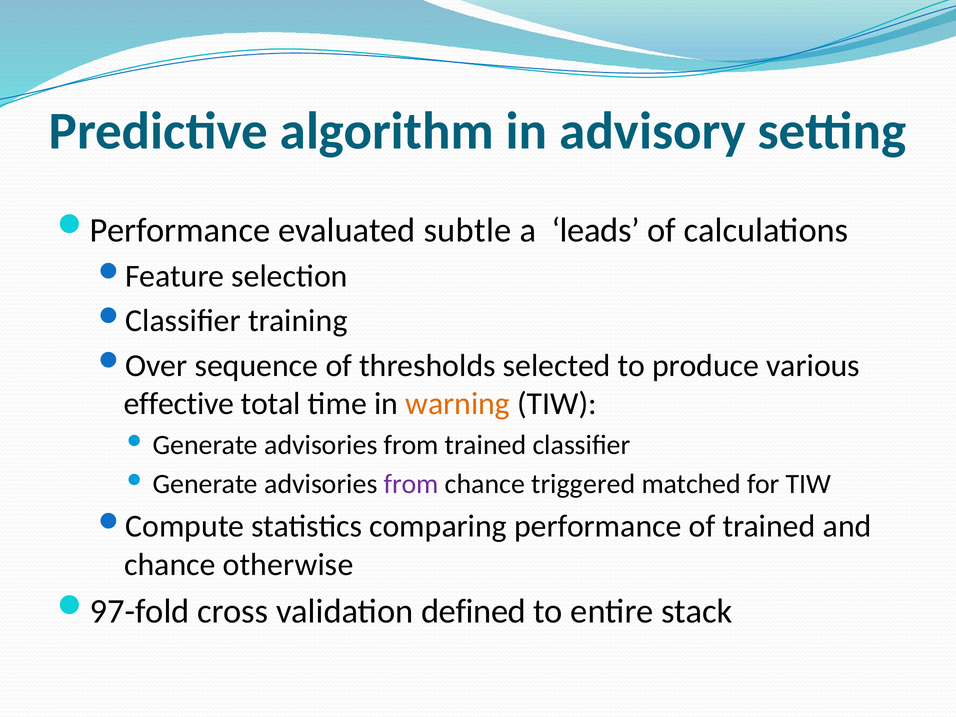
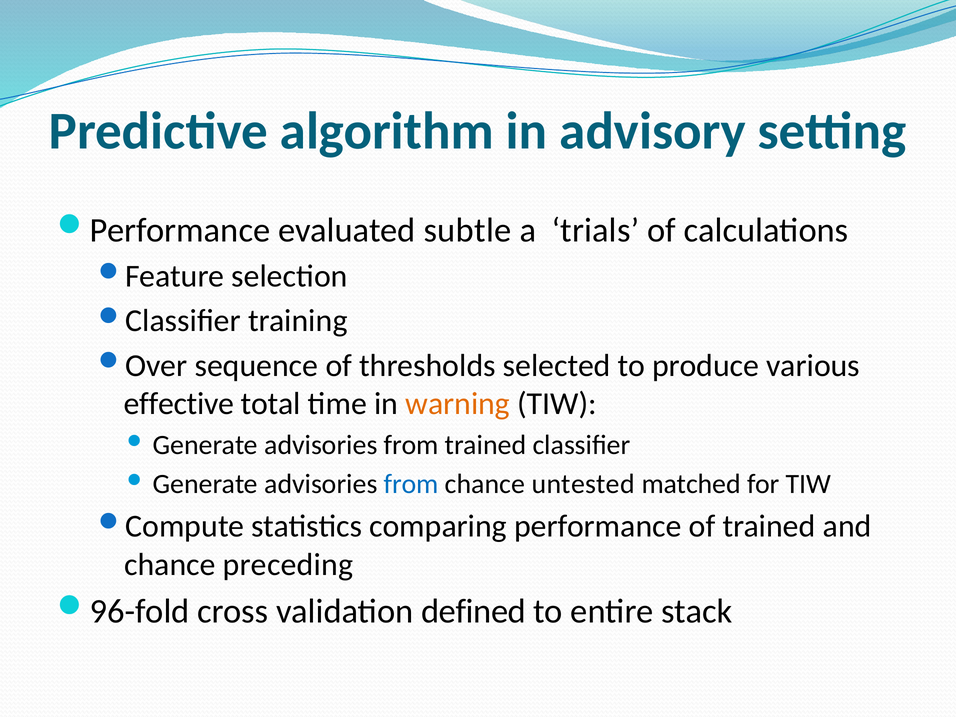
leads: leads -> trials (595, 230)
from colour: purple -> blue (411, 484)
triggered: triggered -> untested (583, 484)
otherwise: otherwise -> preceding (288, 565)
97-fold: 97-fold -> 96-fold (140, 612)
